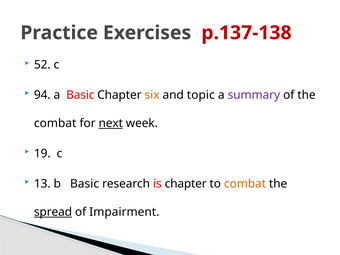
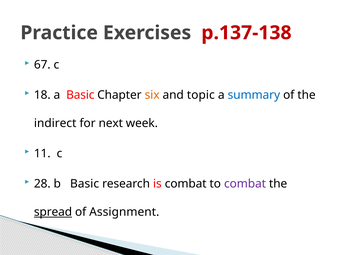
52: 52 -> 67 (42, 65)
94: 94 -> 18 (42, 95)
summary colour: purple -> blue (254, 95)
combat: combat -> indirect (55, 123)
next underline: present -> none (111, 123)
19: 19 -> 11 (42, 153)
13: 13 -> 28 (42, 184)
is chapter: chapter -> combat (186, 184)
combat colour: orange -> purple (245, 184)
Impairment: Impairment -> Assignment (124, 212)
